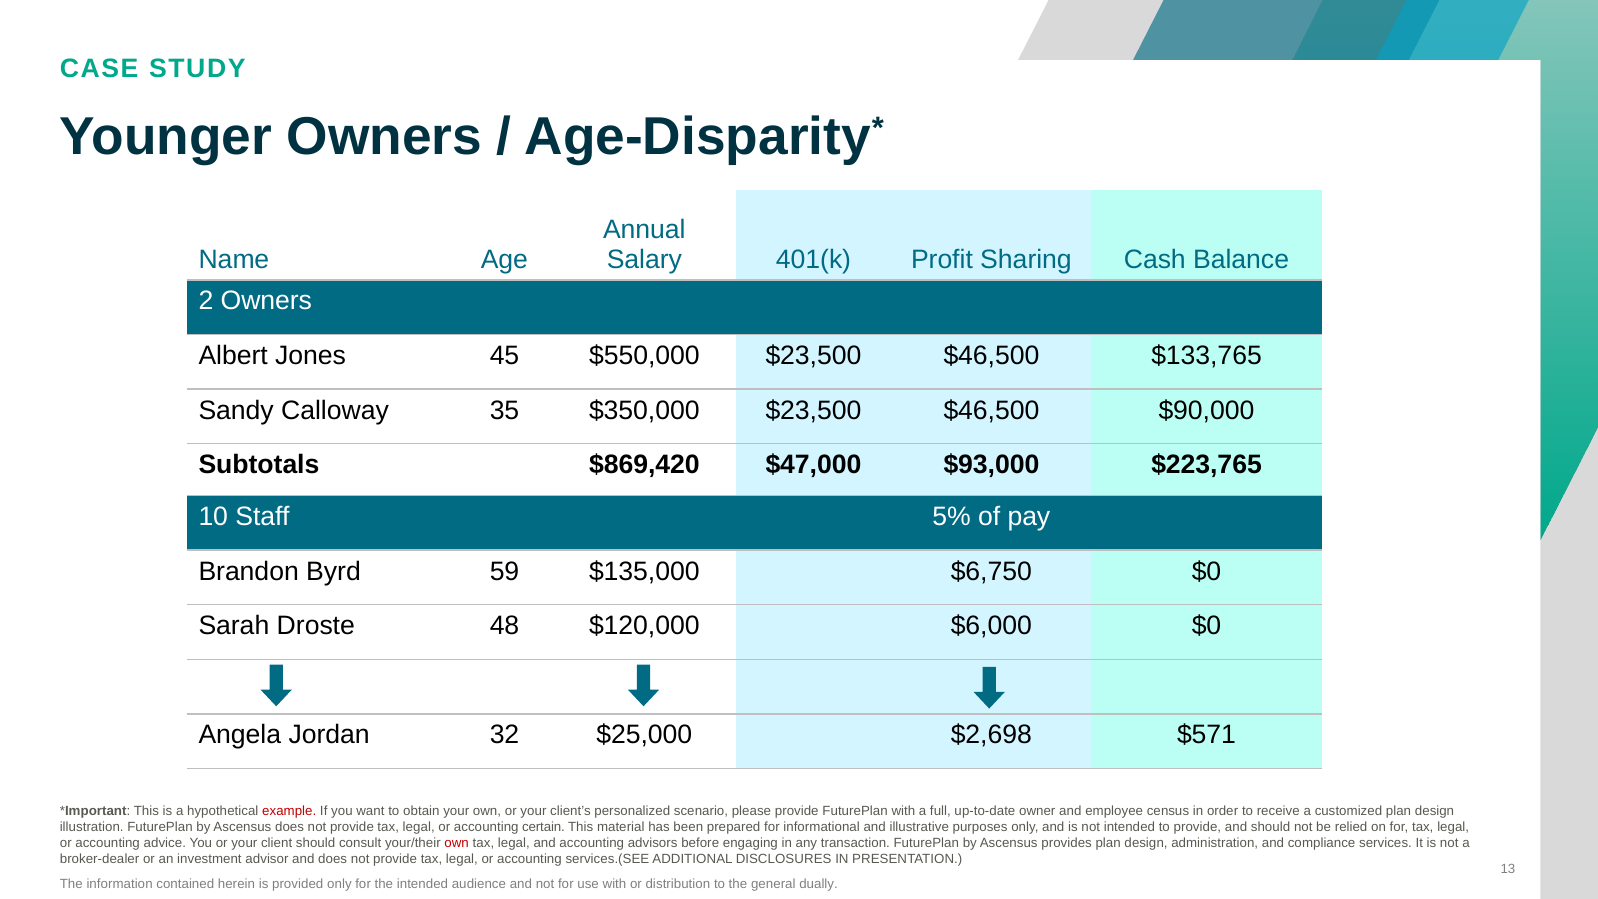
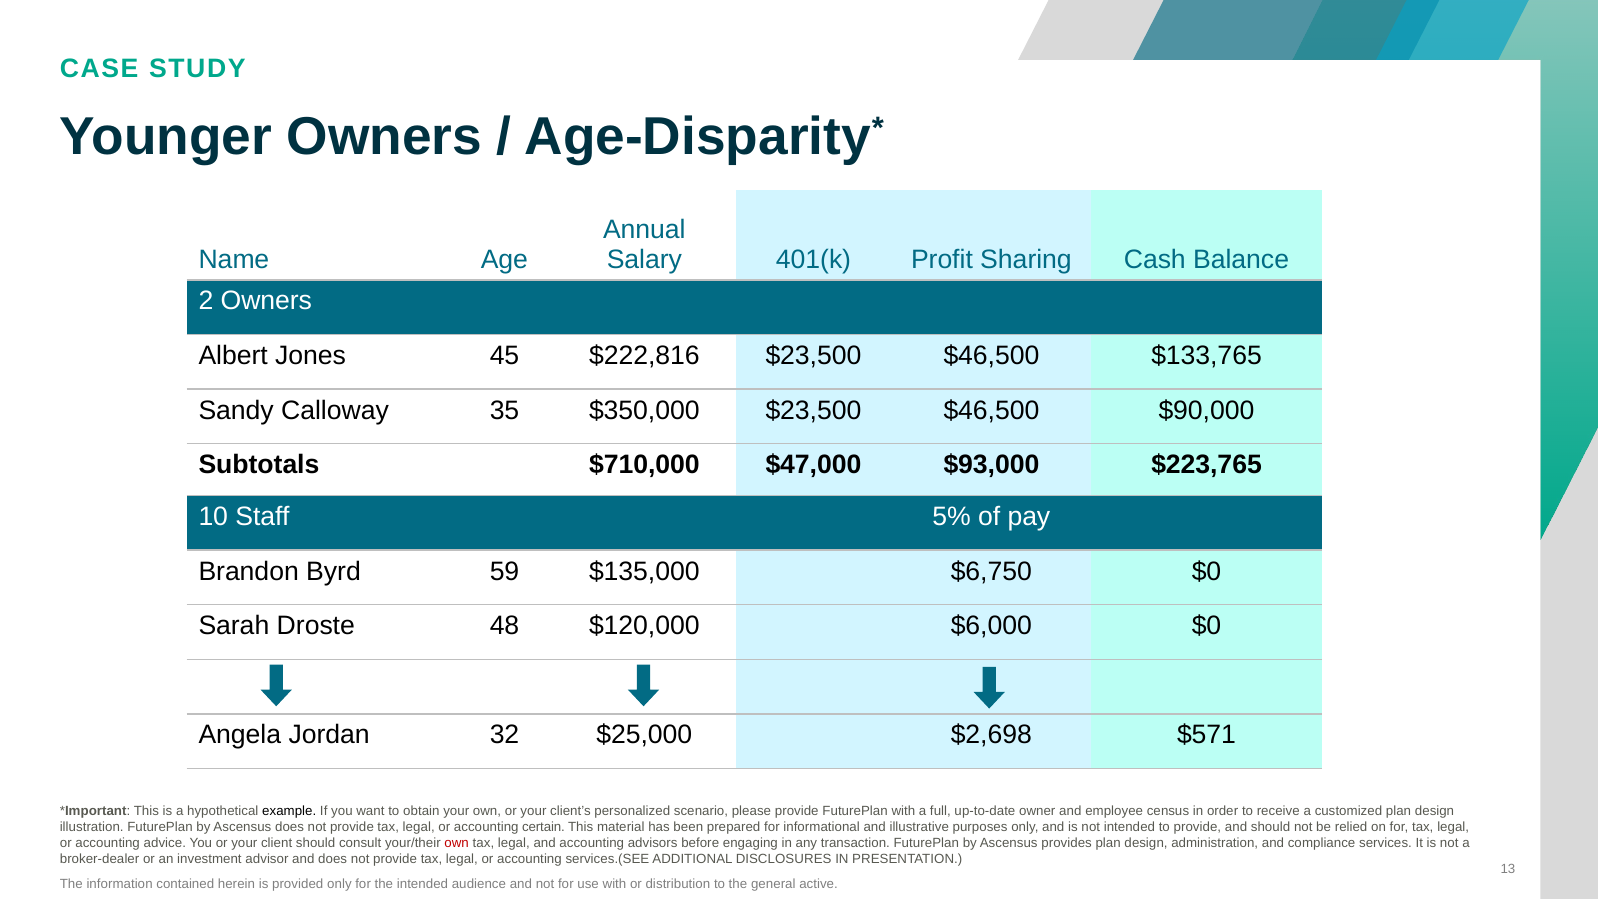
$550,000: $550,000 -> $222,816 (644, 356)
$869,420: $869,420 -> $710,000 (644, 465)
example colour: red -> black (289, 811)
dually: dually -> active (819, 884)
